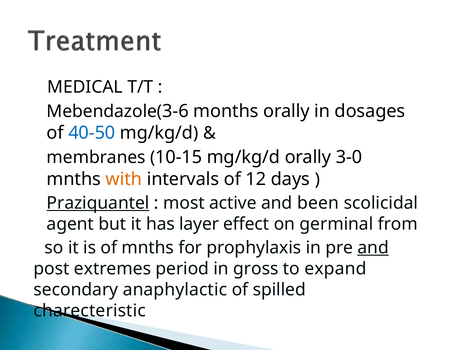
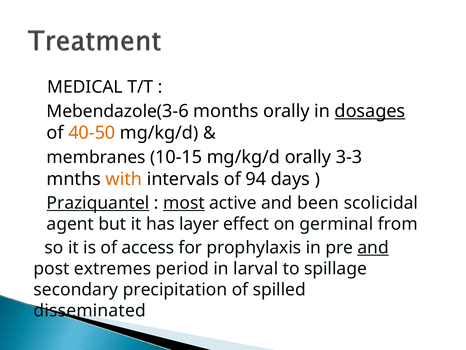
dosages underline: none -> present (370, 111)
40-50 colour: blue -> orange (92, 133)
3-0: 3-0 -> 3-3 (349, 157)
12: 12 -> 94 (256, 179)
most underline: none -> present (184, 203)
of mnths: mnths -> access (148, 247)
gross: gross -> larval (256, 268)
expand: expand -> spillage (336, 268)
anaphylactic: anaphylactic -> precipitation (175, 289)
charecteristic: charecteristic -> disseminated (90, 310)
